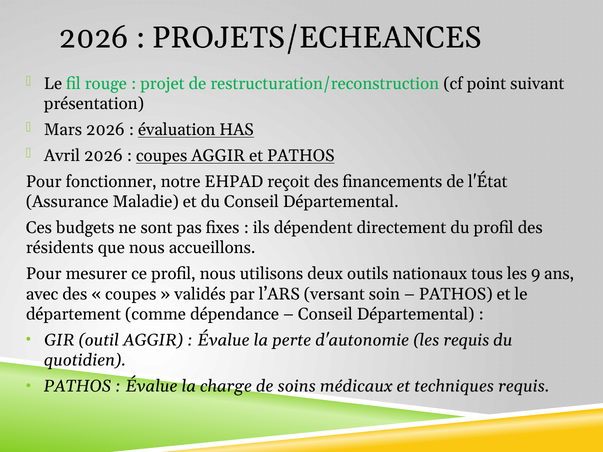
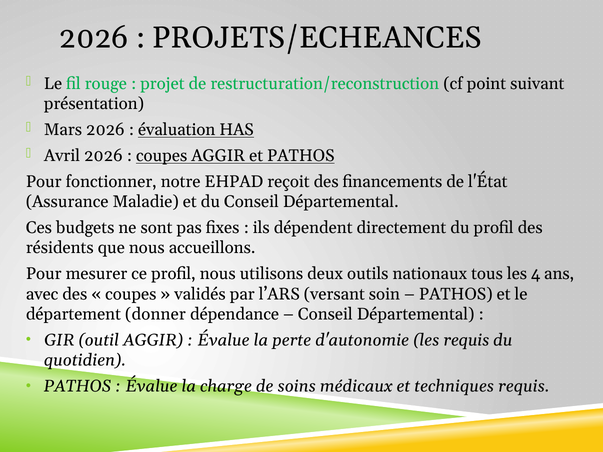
9: 9 -> 4 (536, 274)
comme: comme -> donner (155, 314)
